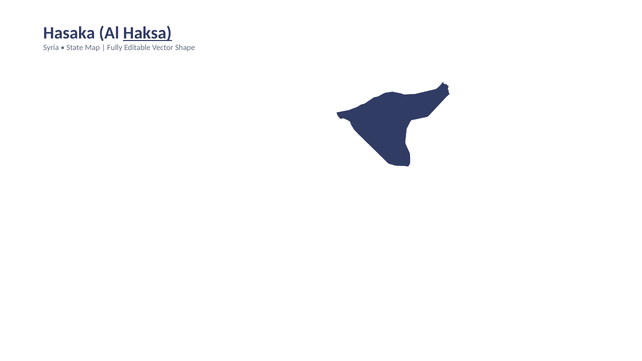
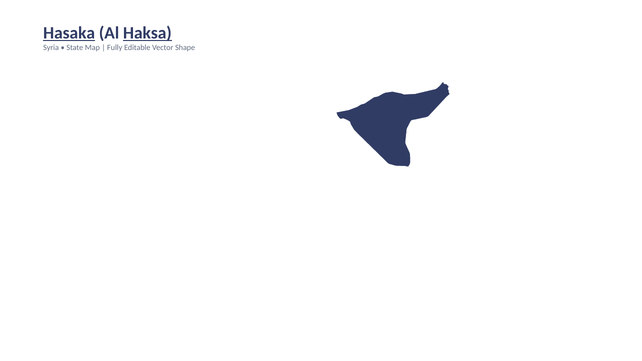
Hasaka underline: none -> present (69, 33)
